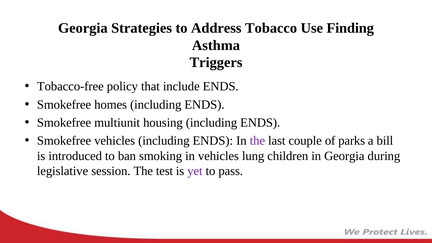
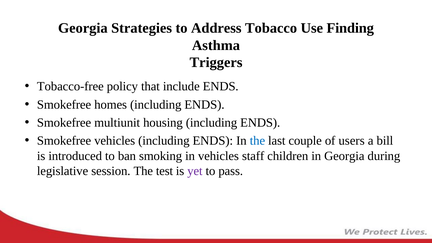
the colour: purple -> blue (257, 141)
parks: parks -> users (352, 141)
lung: lung -> staff (253, 156)
